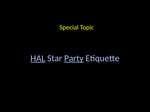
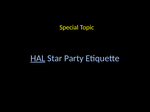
Party underline: present -> none (74, 59)
